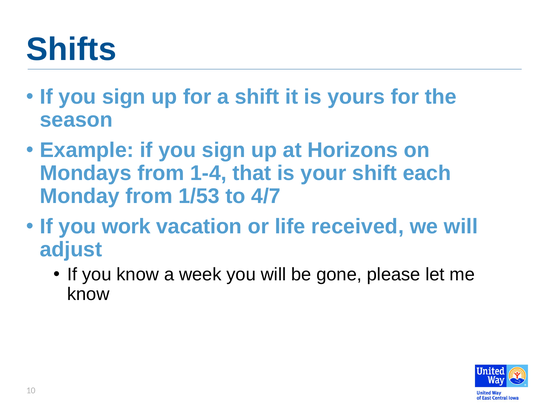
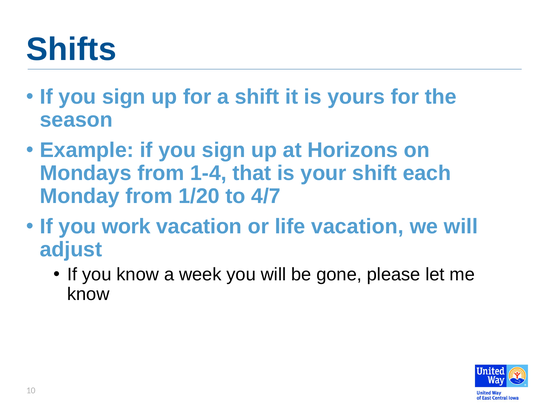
1/53: 1/53 -> 1/20 (199, 196)
life received: received -> vacation (358, 226)
